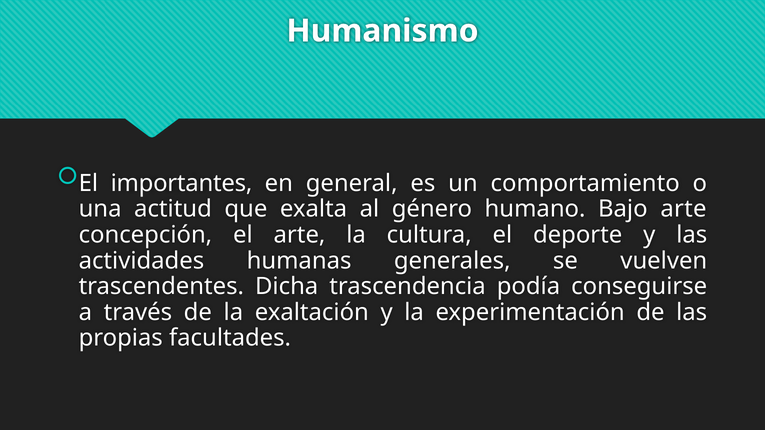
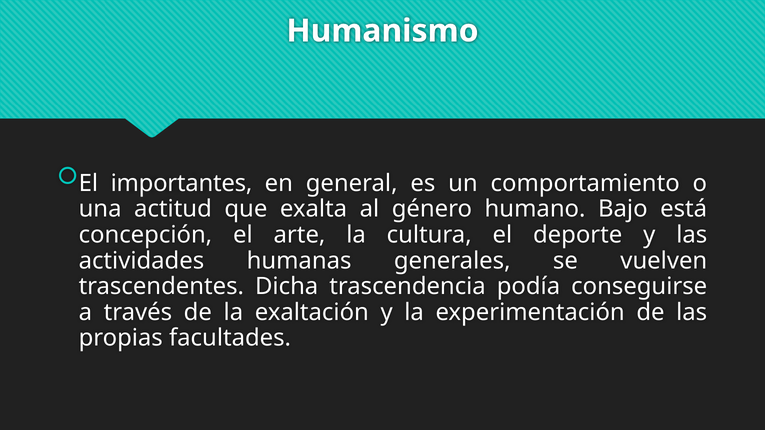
Bajo arte: arte -> está (684, 209)
